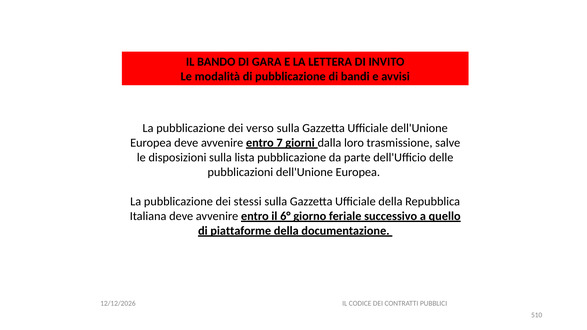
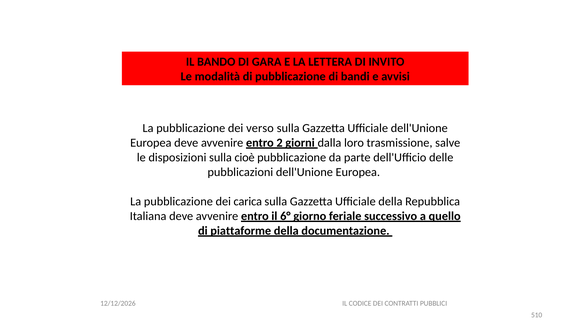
7: 7 -> 2 (280, 143)
lista: lista -> cioè (245, 157)
stessi: stessi -> carica (248, 201)
